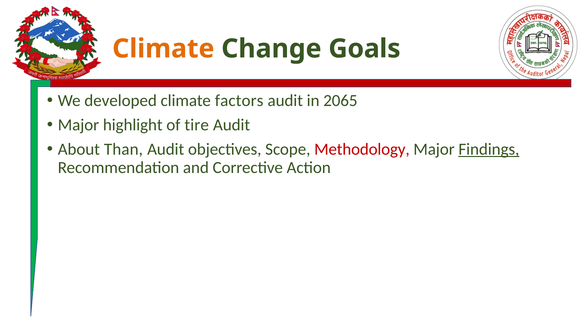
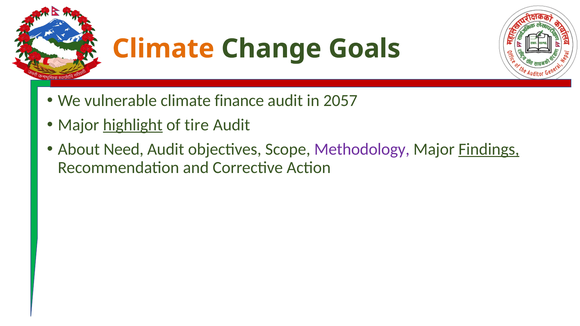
developed: developed -> vulnerable (121, 101)
factors: factors -> finance (239, 101)
2065: 2065 -> 2057 (340, 101)
highlight underline: none -> present (133, 125)
Than: Than -> Need (124, 149)
Methodology colour: red -> purple (362, 149)
